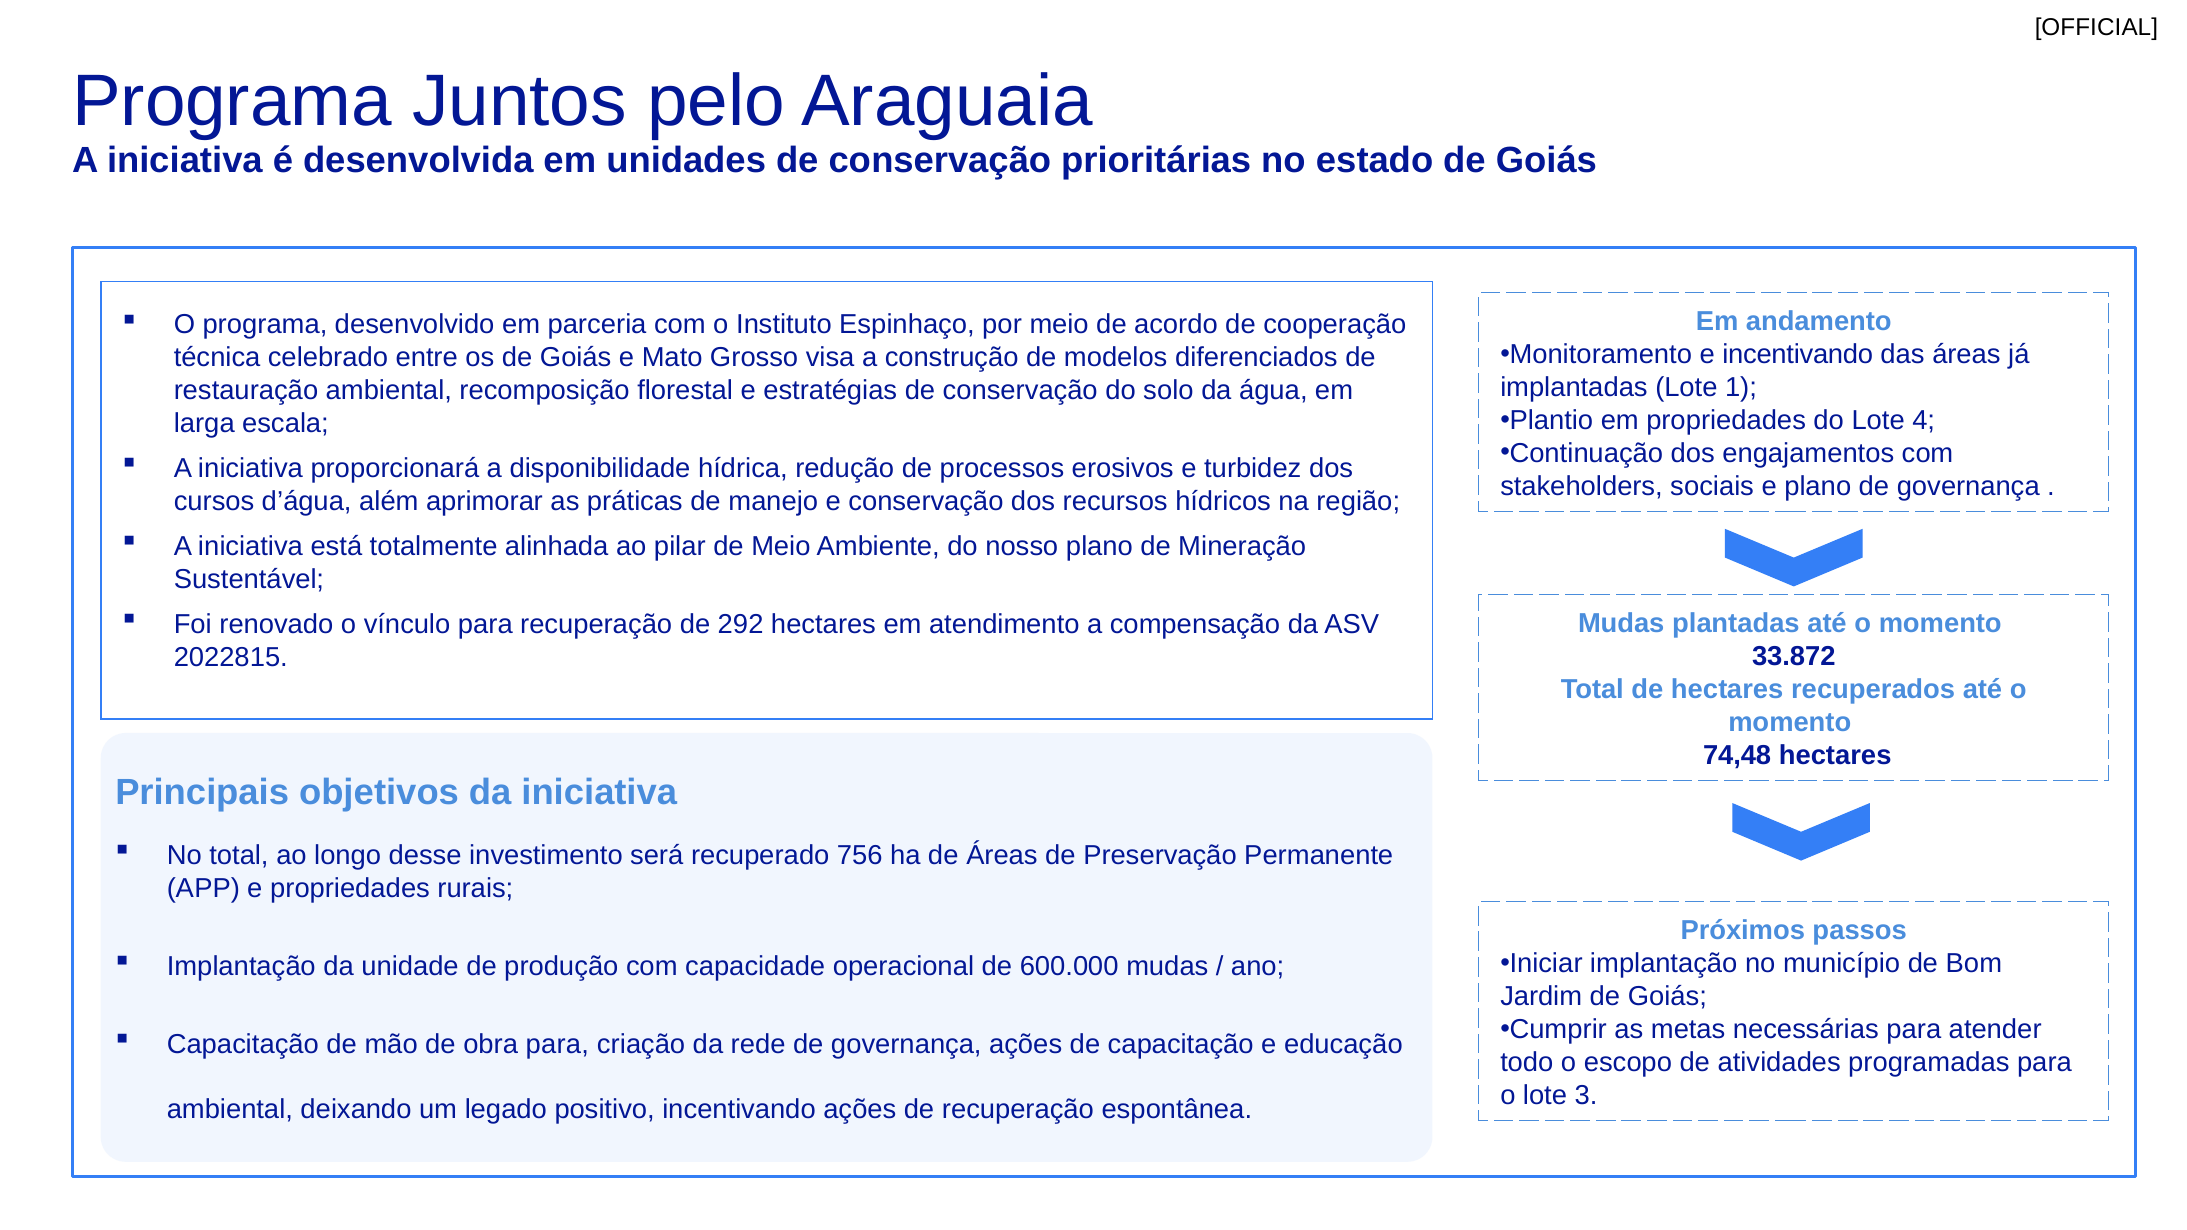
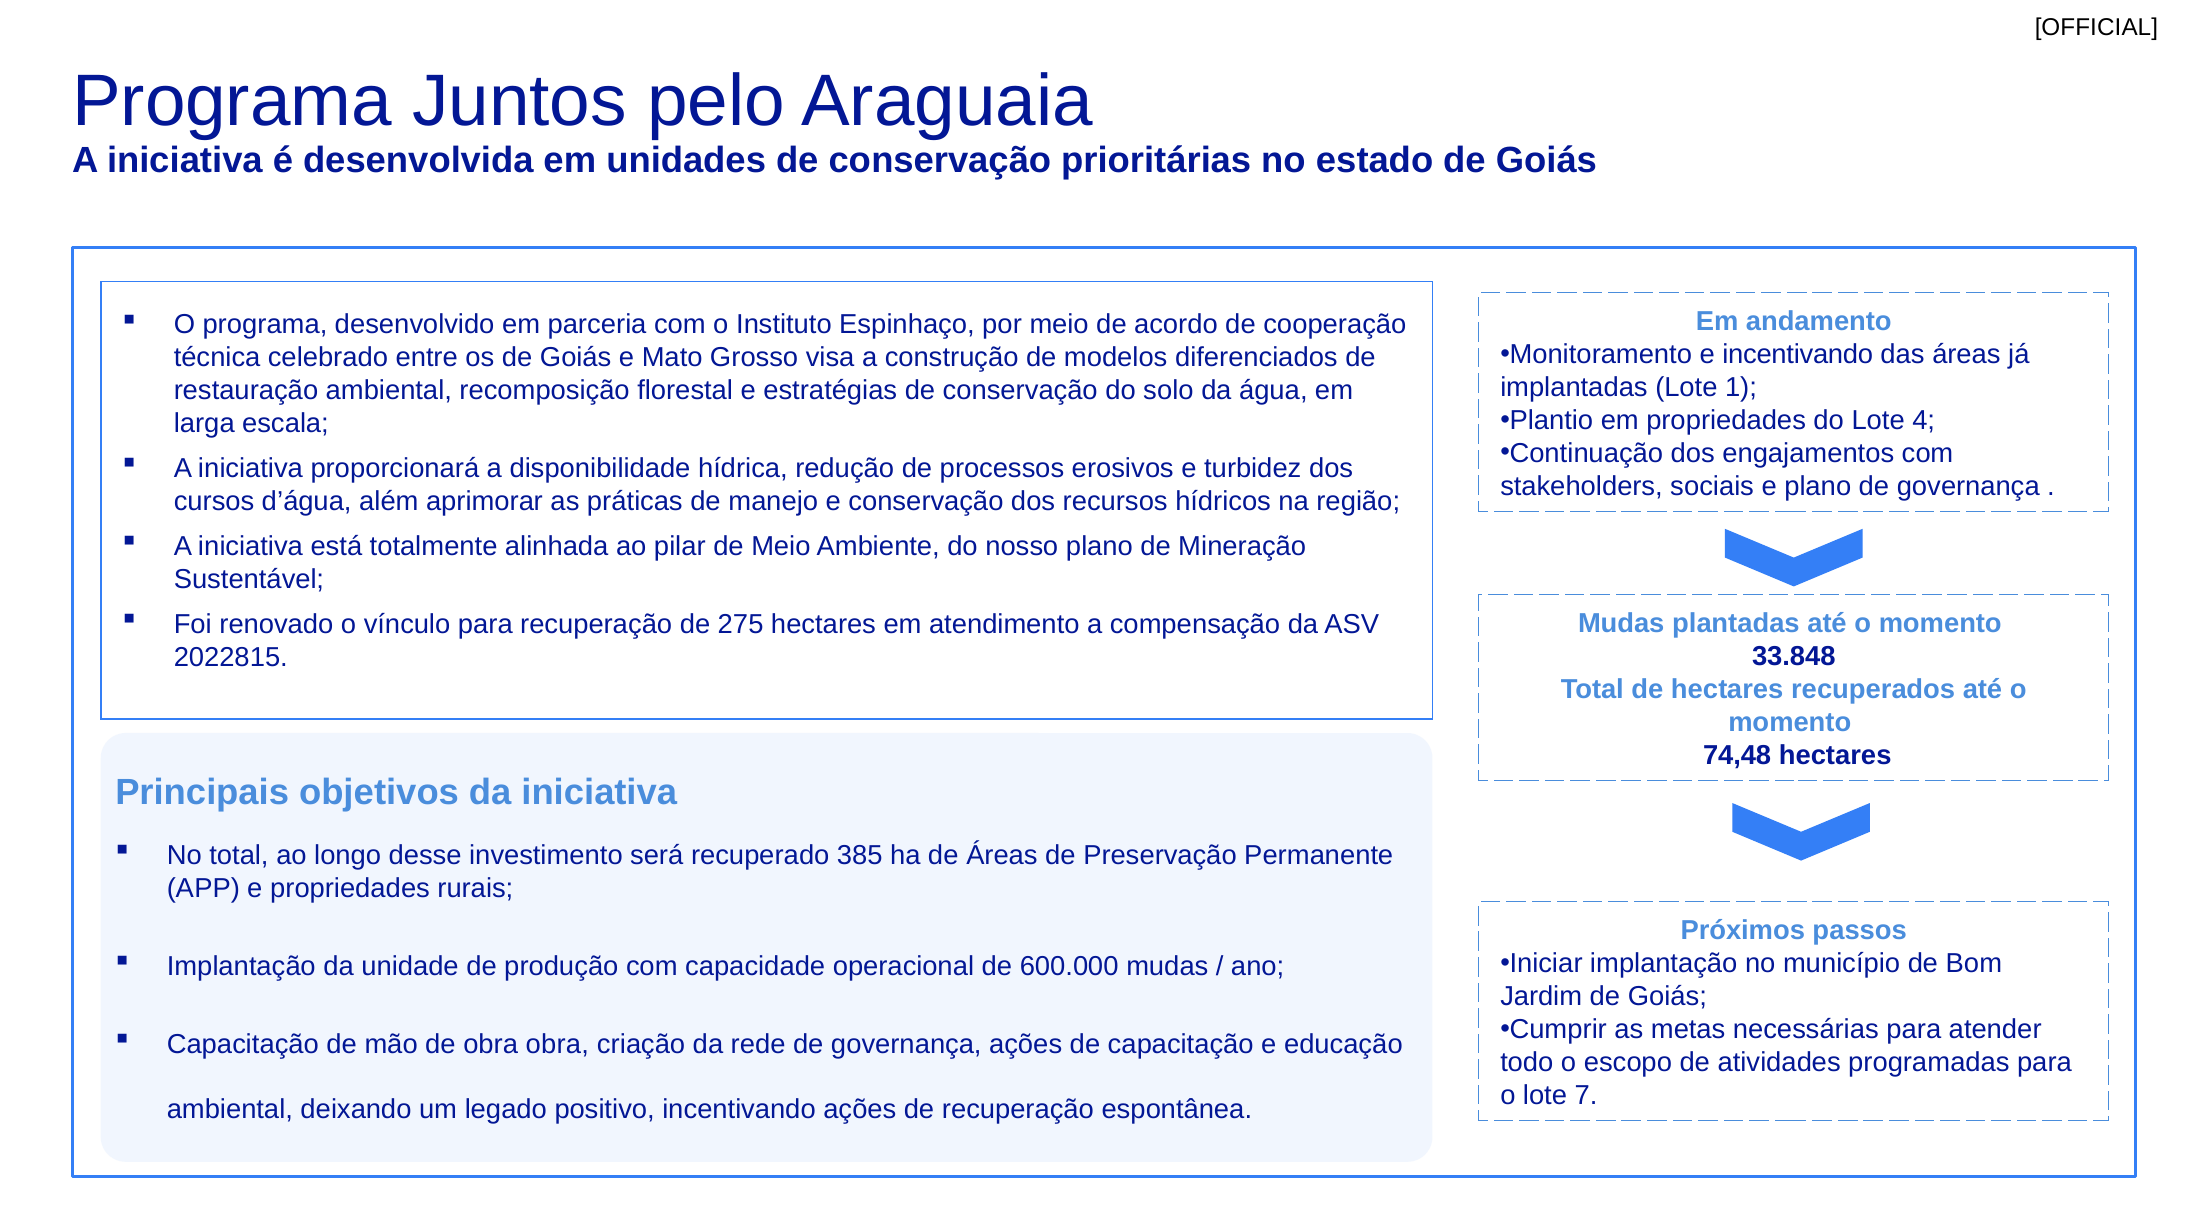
292: 292 -> 275 (741, 625)
33.872: 33.872 -> 33.848 (1794, 657)
756: 756 -> 385 (860, 855)
obra para: para -> obra (557, 1044)
3: 3 -> 7 (1586, 1096)
